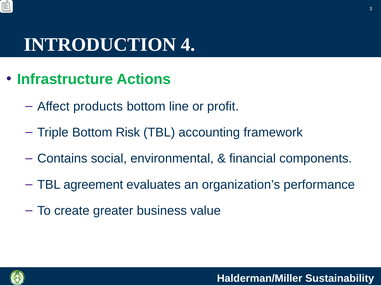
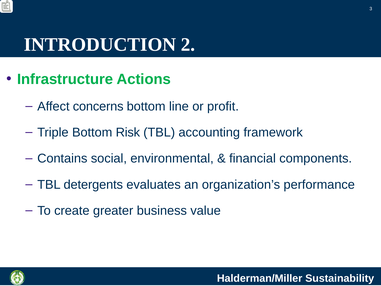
4: 4 -> 2 (188, 45)
products: products -> concerns (98, 106)
agreement: agreement -> detergents (93, 184)
